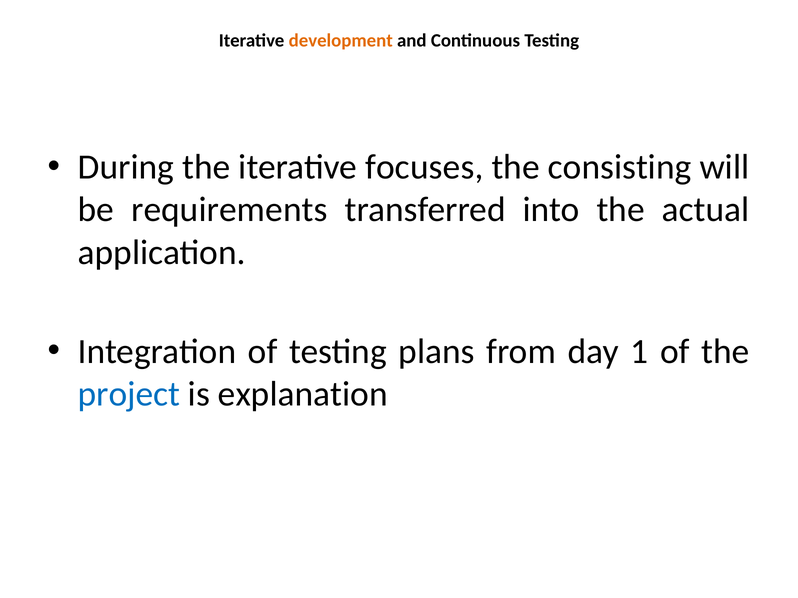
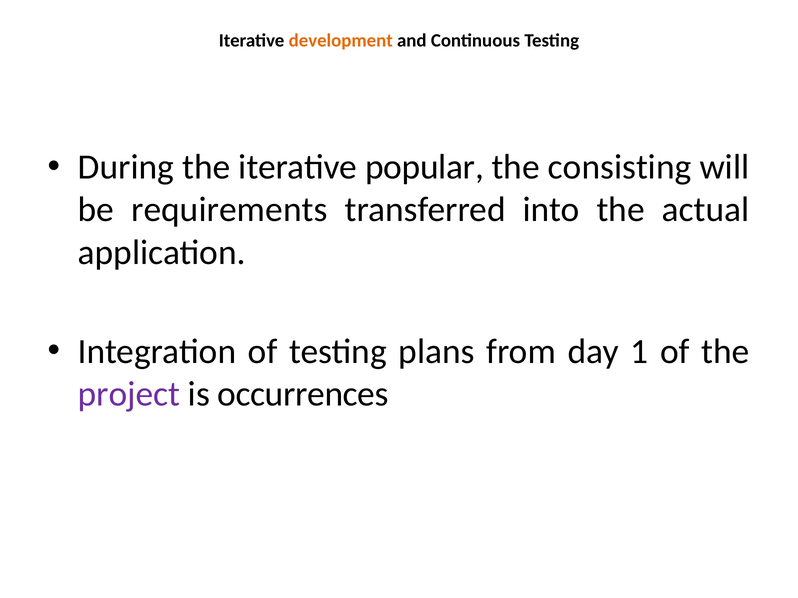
focuses: focuses -> popular (425, 167)
project colour: blue -> purple (129, 394)
explanation: explanation -> occurrences (303, 394)
